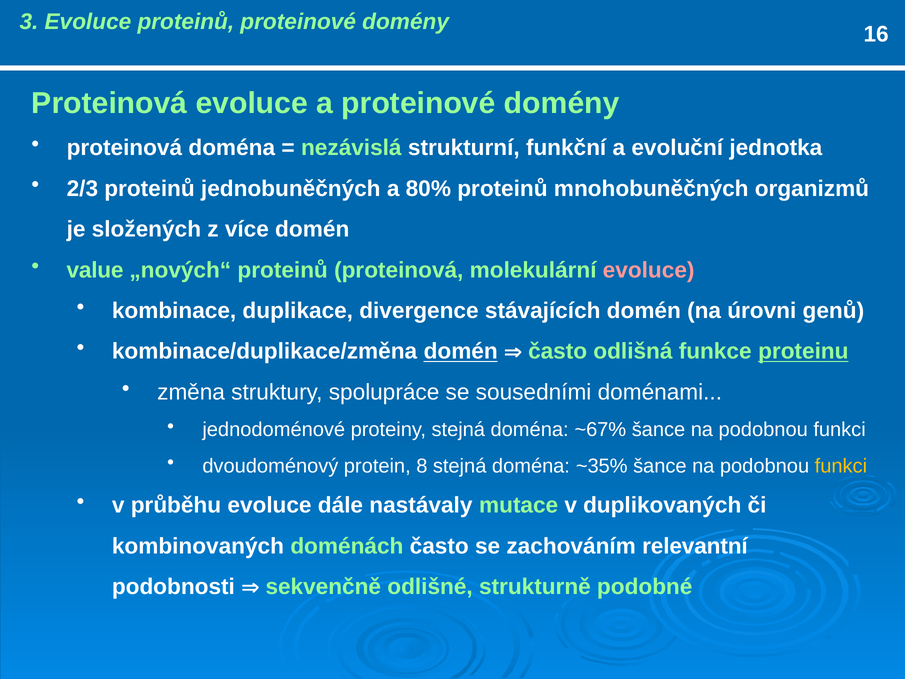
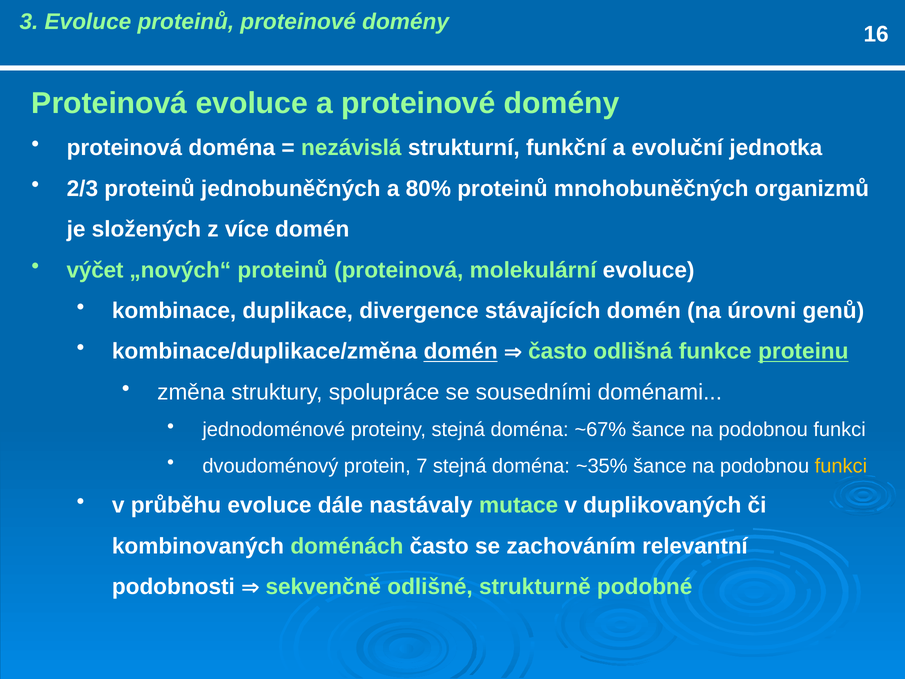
value: value -> výčet (95, 270)
evoluce colour: pink -> white (649, 270)
8: 8 -> 7 (422, 466)
